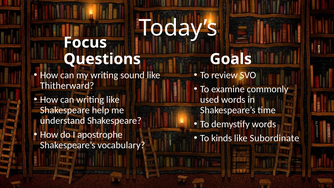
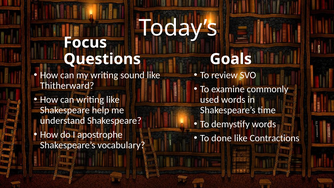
kinds: kinds -> done (222, 138)
Subordinate: Subordinate -> Contractions (275, 138)
